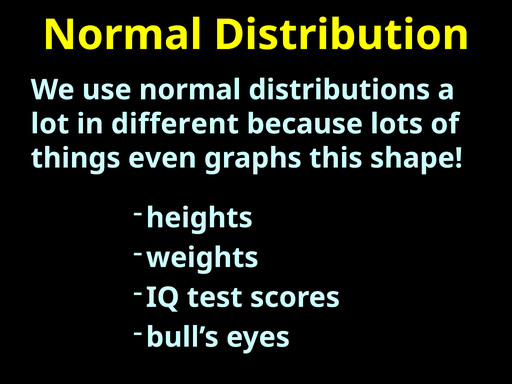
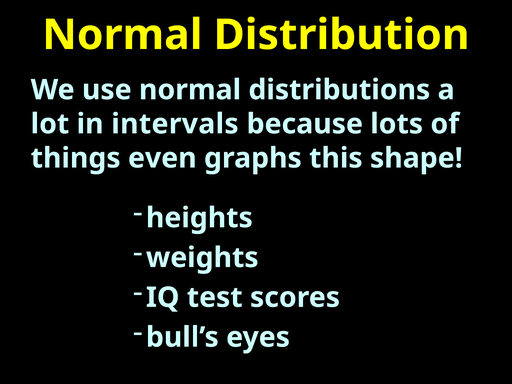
different: different -> intervals (175, 124)
